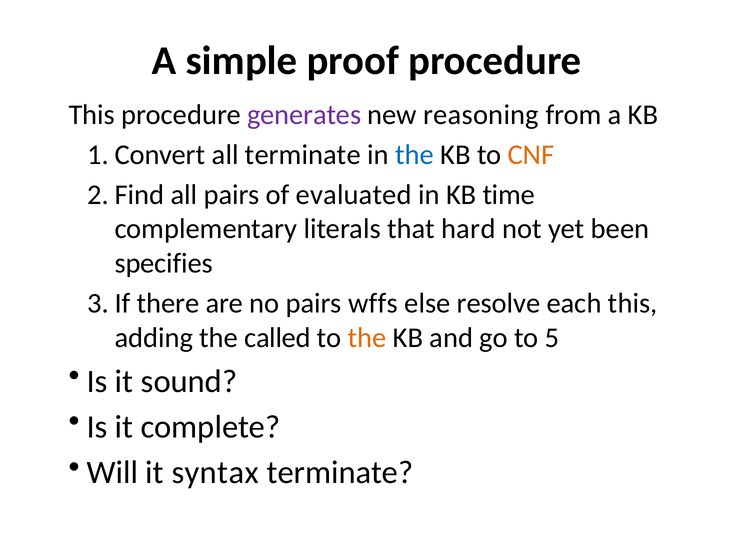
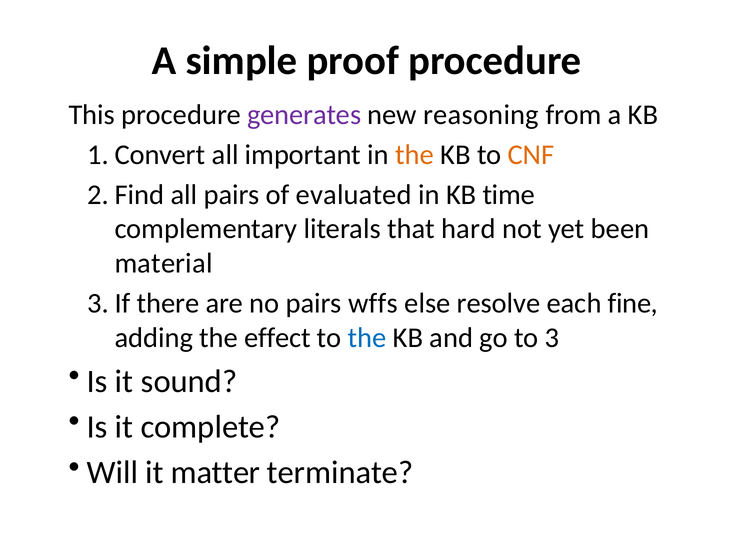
all terminate: terminate -> important (303, 155)
the colour: blue -> orange (415, 155)
specifies: specifies -> material (164, 263)
each this: this -> fine (633, 303)
called: called -> effect (278, 337)
the colour: orange -> blue (367, 337)
5: 5 -> 3 (552, 337)
syntax: syntax -> matter (216, 472)
